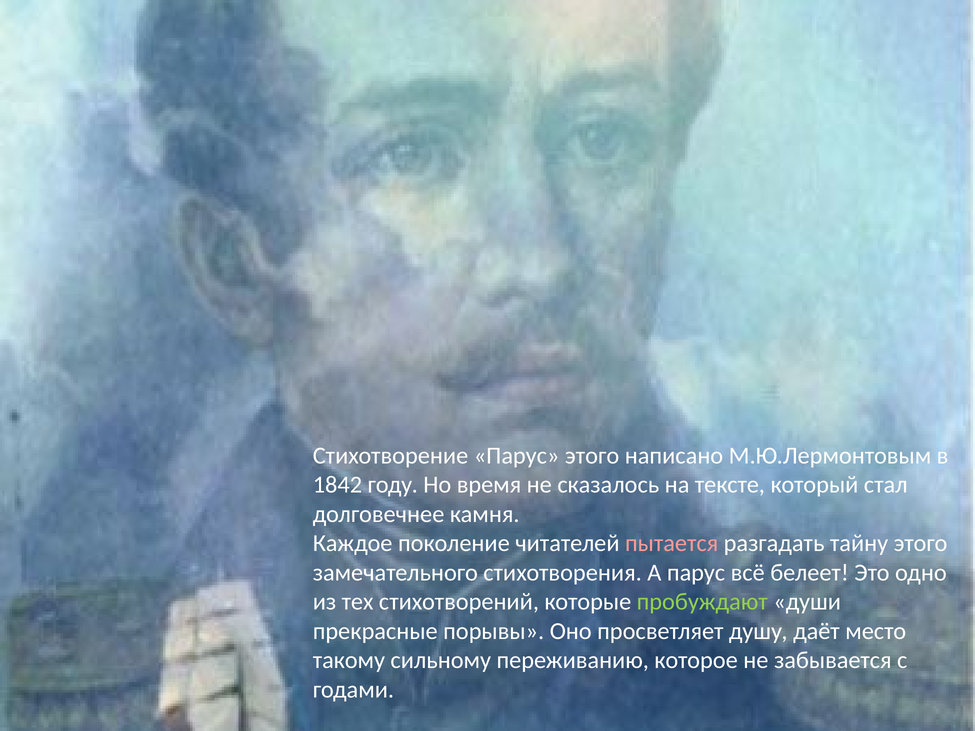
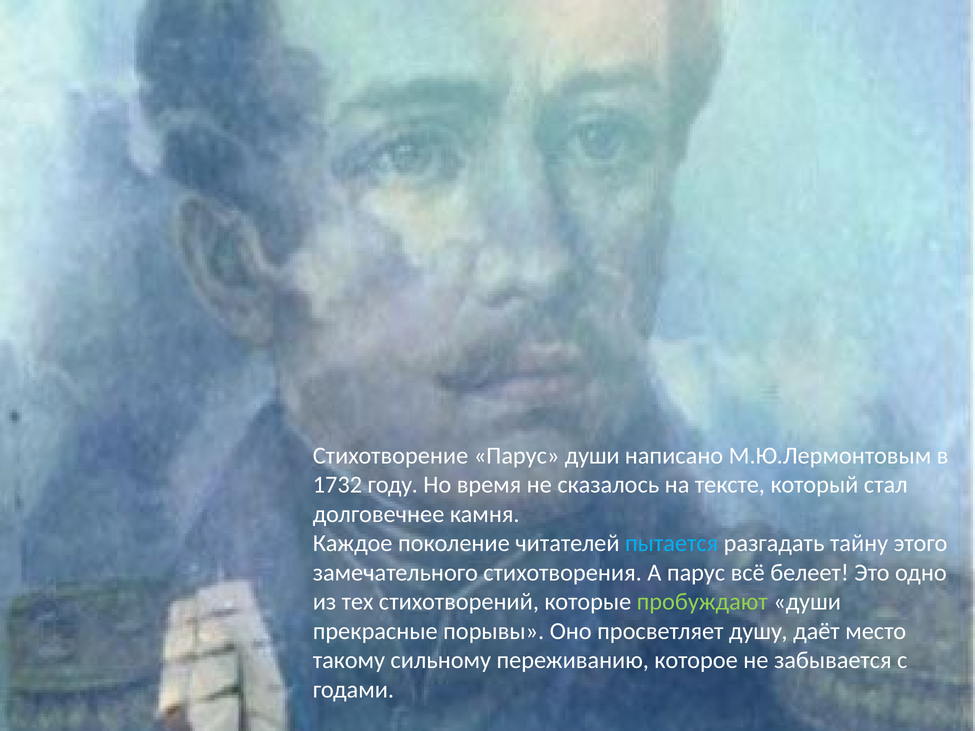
Парус этого: этого -> души (592, 456)
1842: 1842 -> 1732 (337, 485)
пытается colour: pink -> light blue (672, 544)
